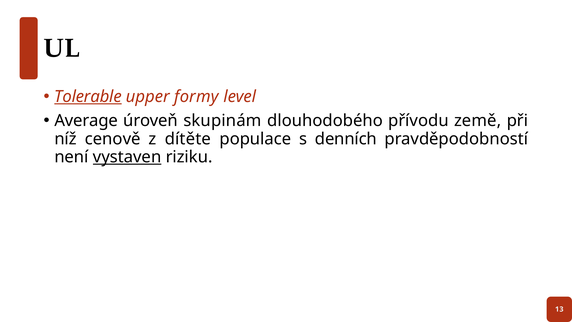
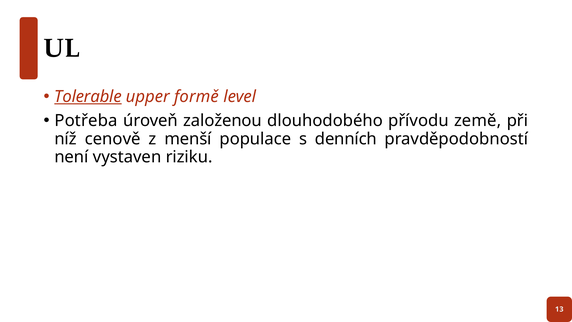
formy: formy -> formě (196, 97)
Average: Average -> Potřeba (86, 121)
skupinám: skupinám -> založenou (223, 121)
dítěte: dítěte -> menší (188, 139)
vystaven underline: present -> none (127, 157)
